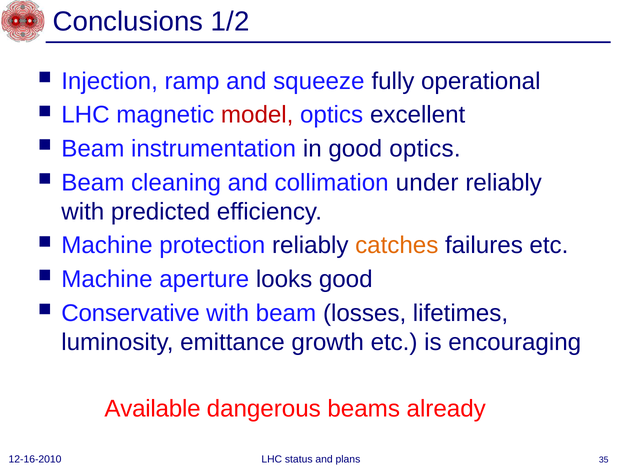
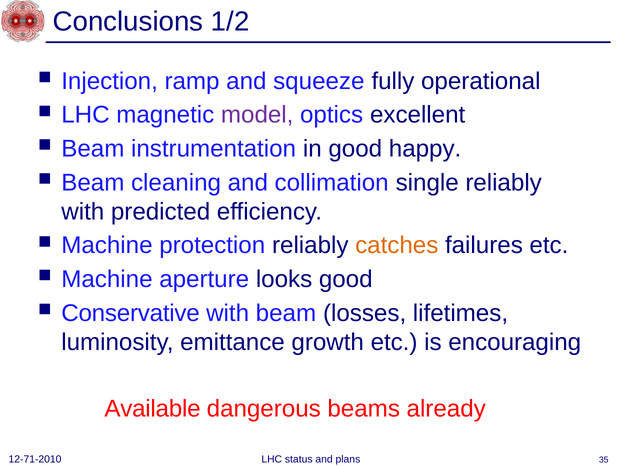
model colour: red -> purple (257, 115)
good optics: optics -> happy (425, 149)
under: under -> single (427, 183)
12-16-2010: 12-16-2010 -> 12-71-2010 (35, 460)
